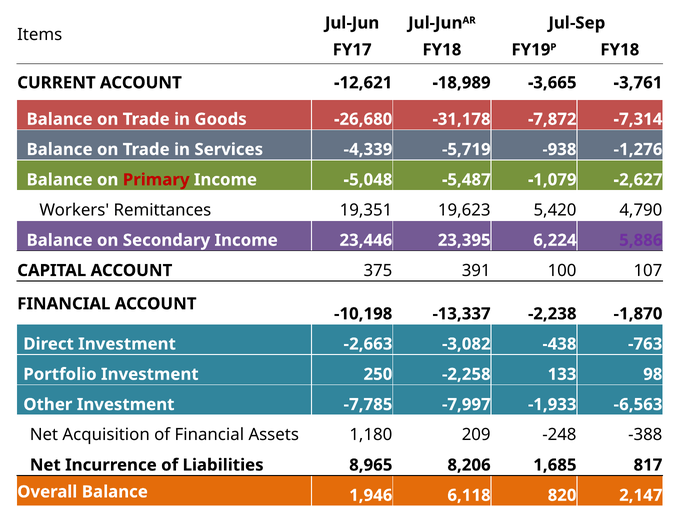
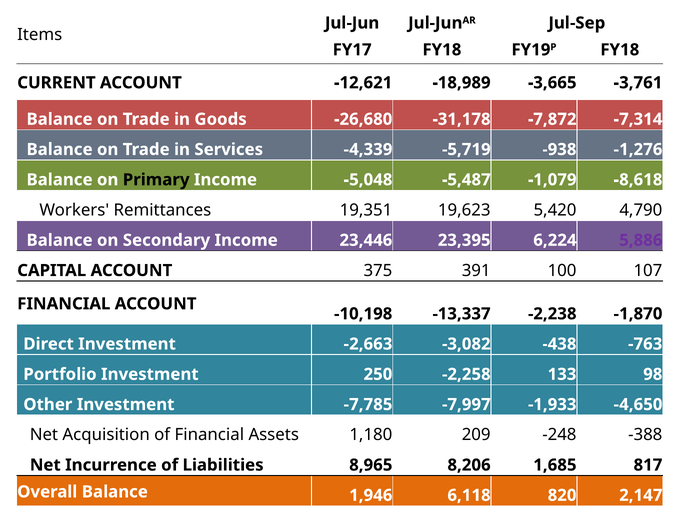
Primary colour: red -> black (156, 180)
-2,627: -2,627 -> -8,618 (638, 180)
-6,563: -6,563 -> -4,650 (638, 404)
